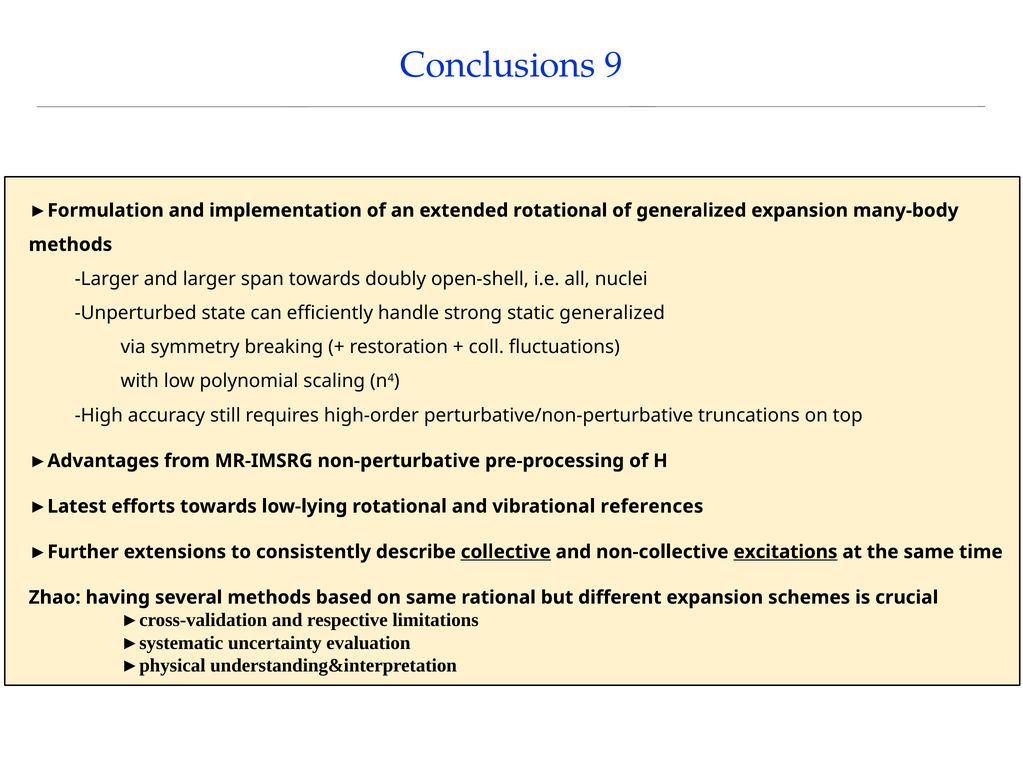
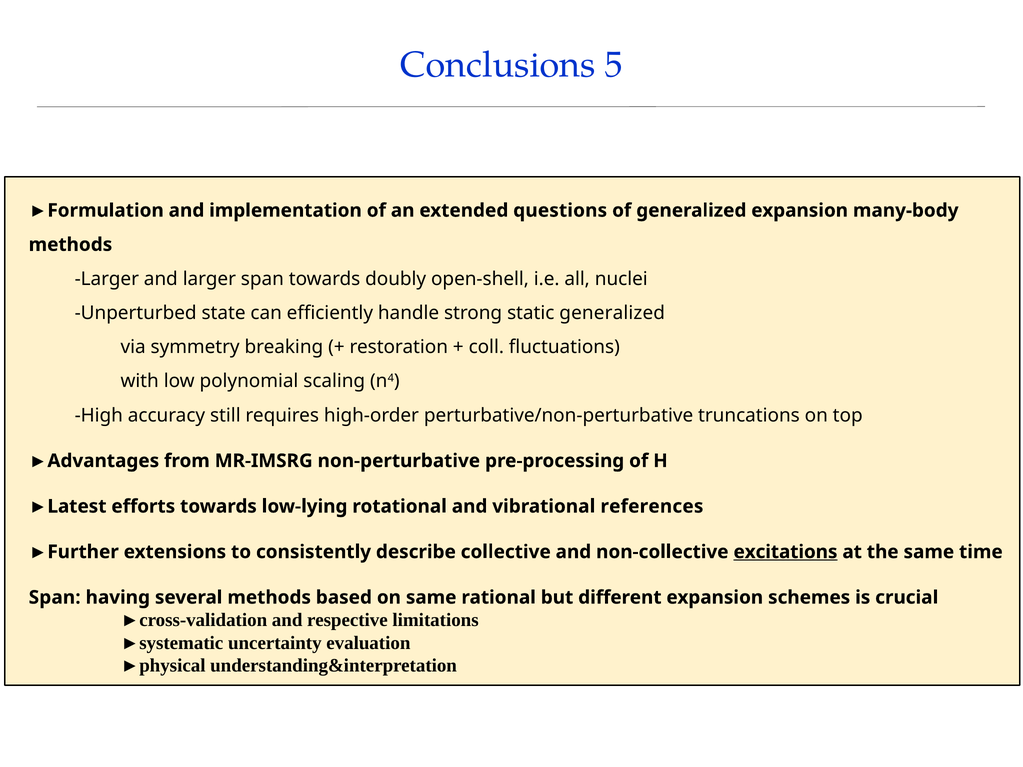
9: 9 -> 5 (614, 65)
extended rotational: rotational -> questions (560, 211)
collective underline: present -> none (506, 552)
Zhao: Zhao -> Span (55, 598)
